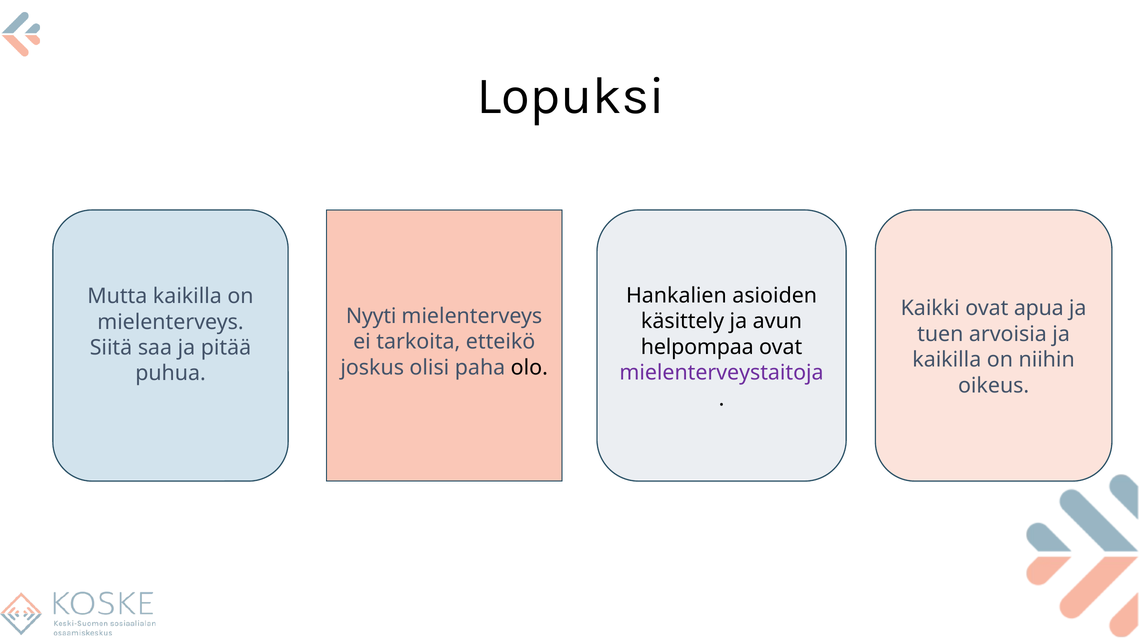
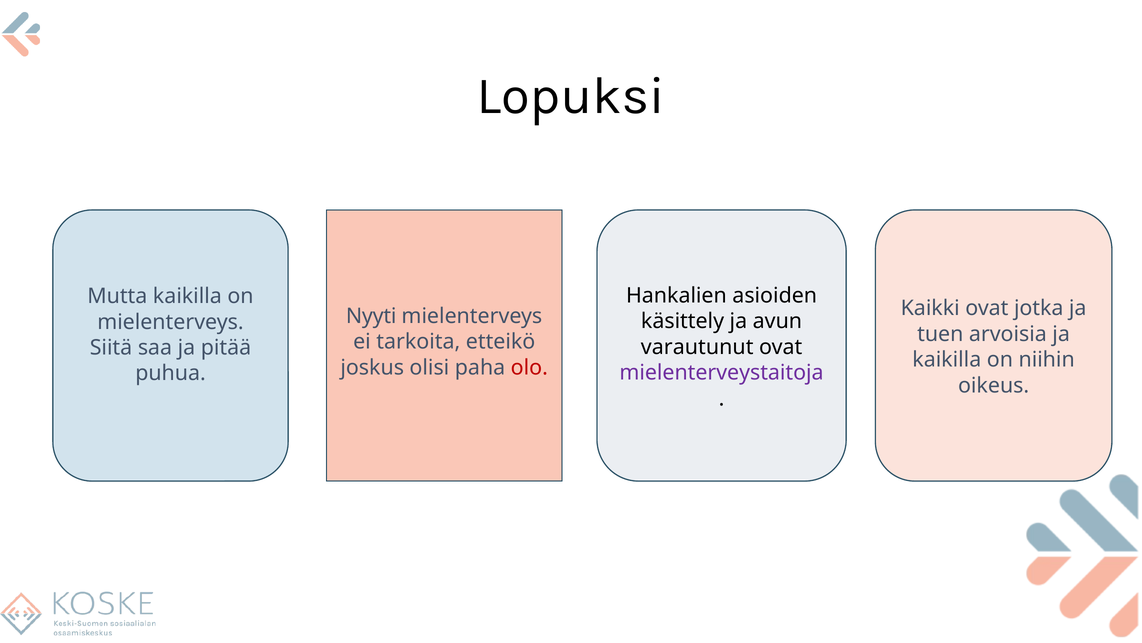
apua: apua -> jotka (1039, 308)
helpompaa: helpompaa -> varautunut (697, 347)
olo colour: black -> red (529, 367)
